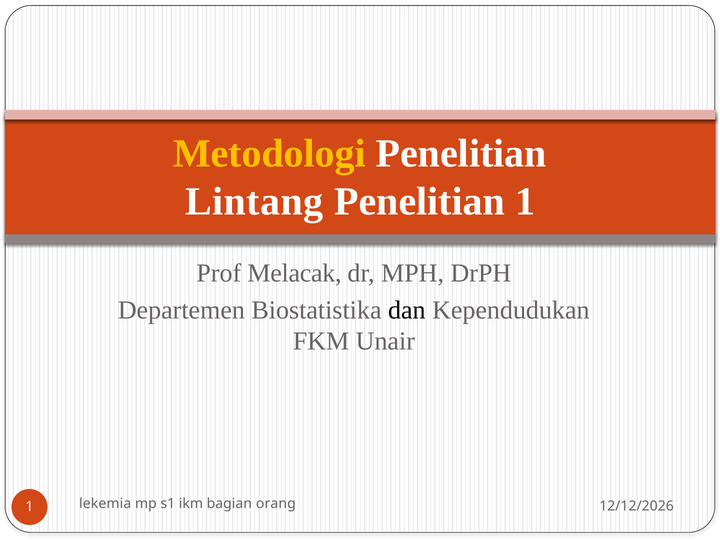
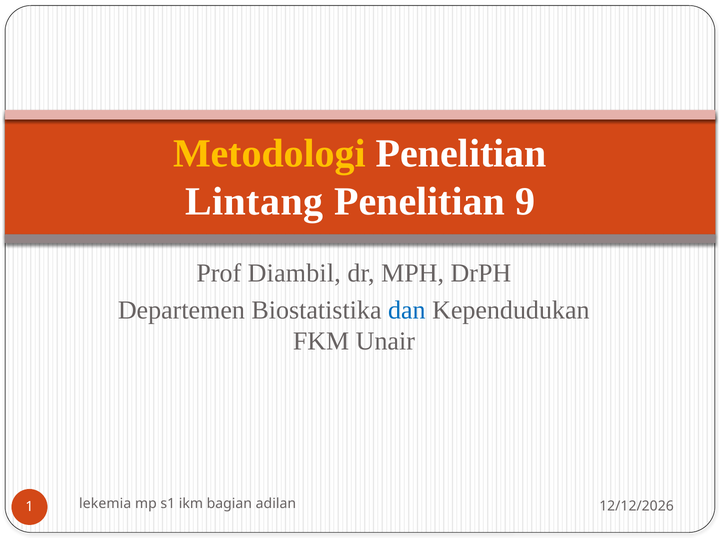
Penelitian 1: 1 -> 9 (525, 201)
Melacak: Melacak -> Diambil (294, 273)
dan colour: black -> blue (407, 310)
orang: orang -> adilan (276, 504)
